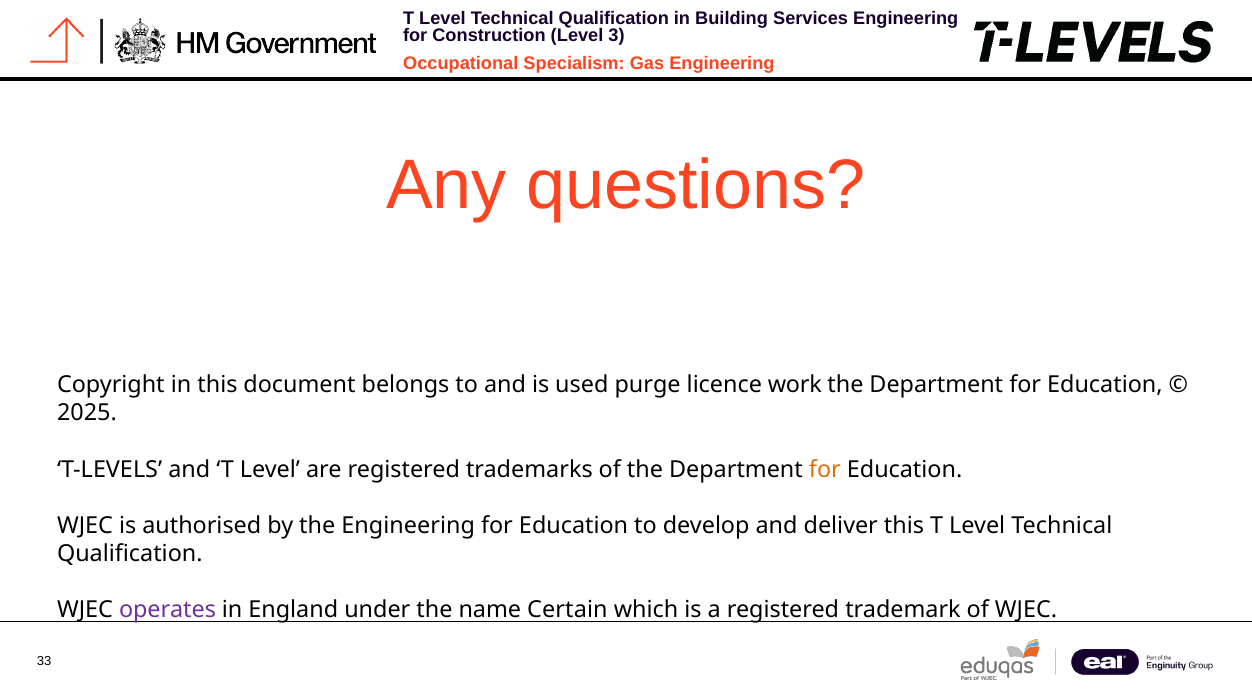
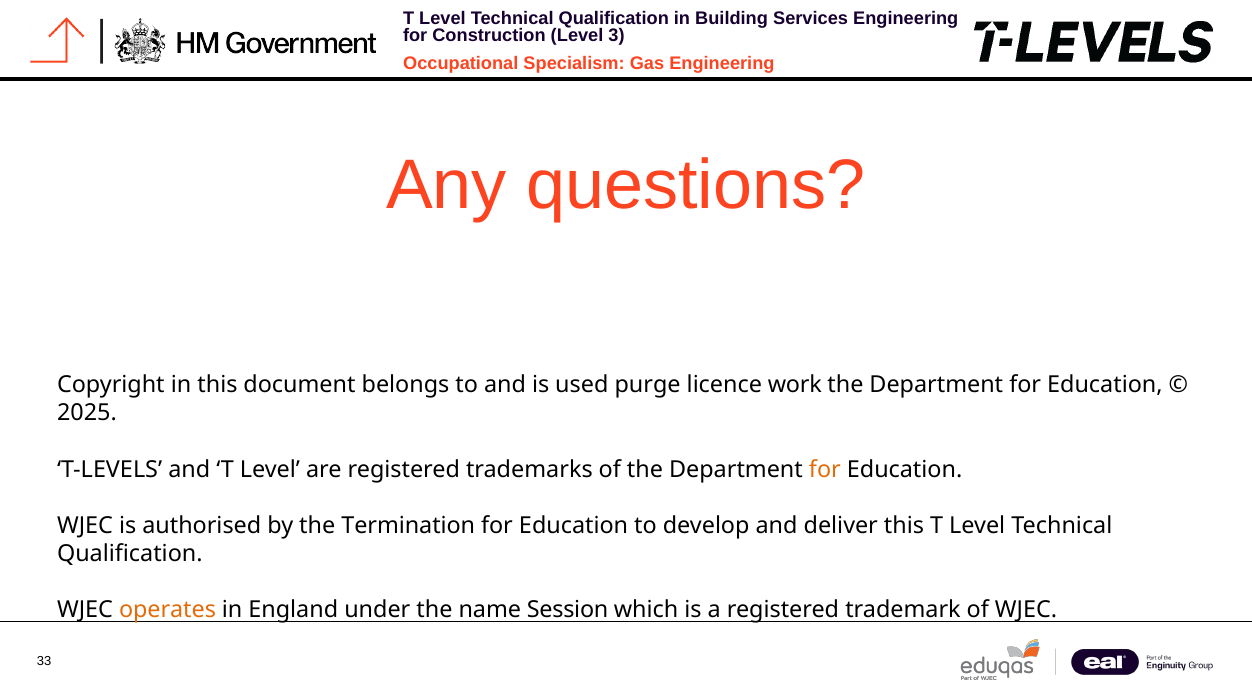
the Engineering: Engineering -> Termination (408, 526)
operates colour: purple -> orange (167, 610)
Certain: Certain -> Session (568, 610)
